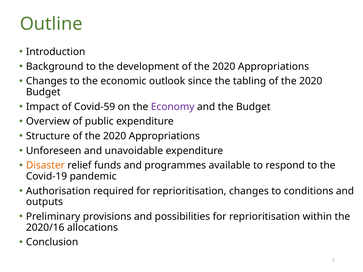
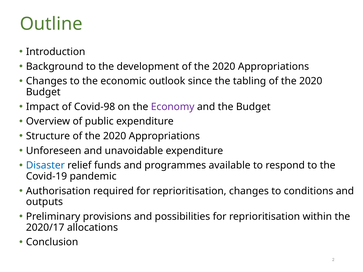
Covid-59: Covid-59 -> Covid-98 (95, 107)
Disaster colour: orange -> blue (45, 166)
2020/16: 2020/16 -> 2020/17 (45, 228)
